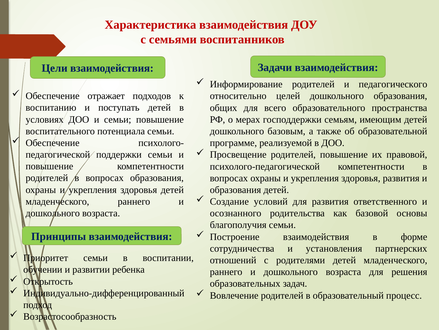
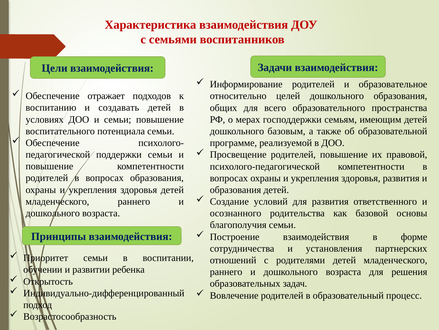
педагогического: педагогического -> образовательное (393, 84)
поступать: поступать -> создавать (119, 107)
